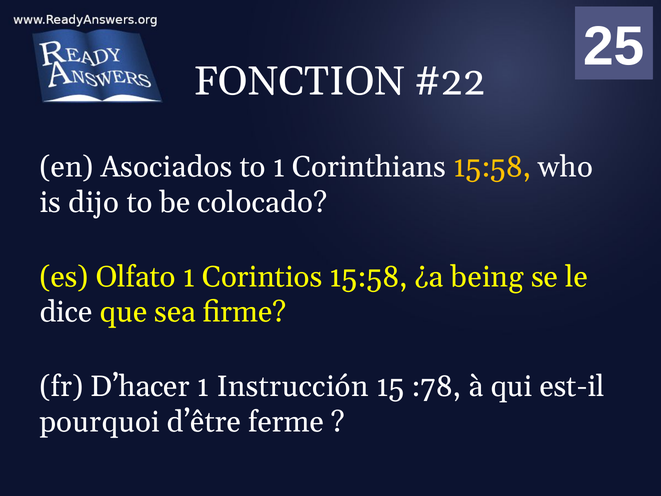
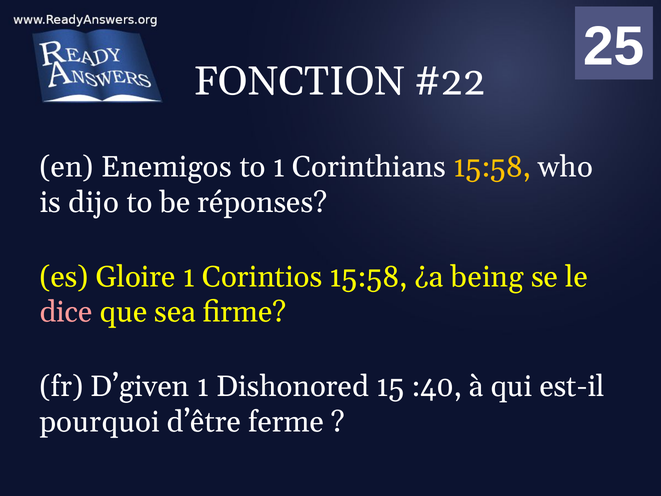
Asociados: Asociados -> Enemigos (166, 167)
colocado: colocado -> réponses (262, 202)
Olfato: Olfato -> Gloire (136, 277)
dice colour: white -> pink (66, 312)
D’hacer: D’hacer -> D’given (140, 386)
Instrucción: Instrucción -> Dishonored (293, 386)
:78: :78 -> :40 (437, 386)
